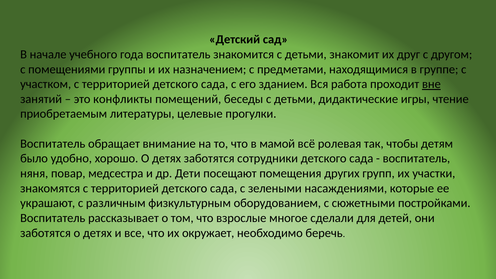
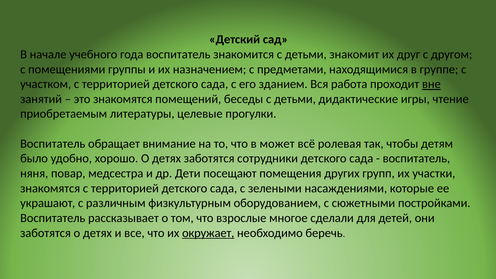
это конфликты: конфликты -> знакомятся (123, 99)
мамой: мамой -> может (277, 144)
окружает underline: none -> present (208, 233)
